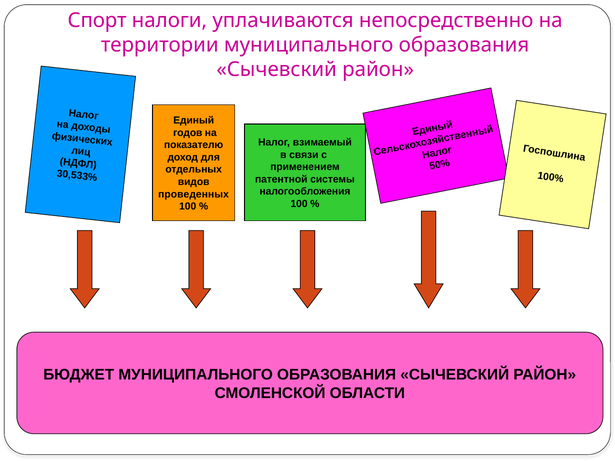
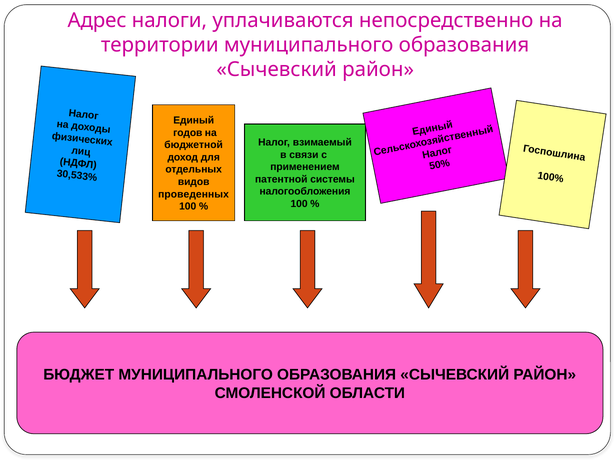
Спорт: Спорт -> Адрес (97, 20)
показателю: показателю -> бюджетной (194, 145)
